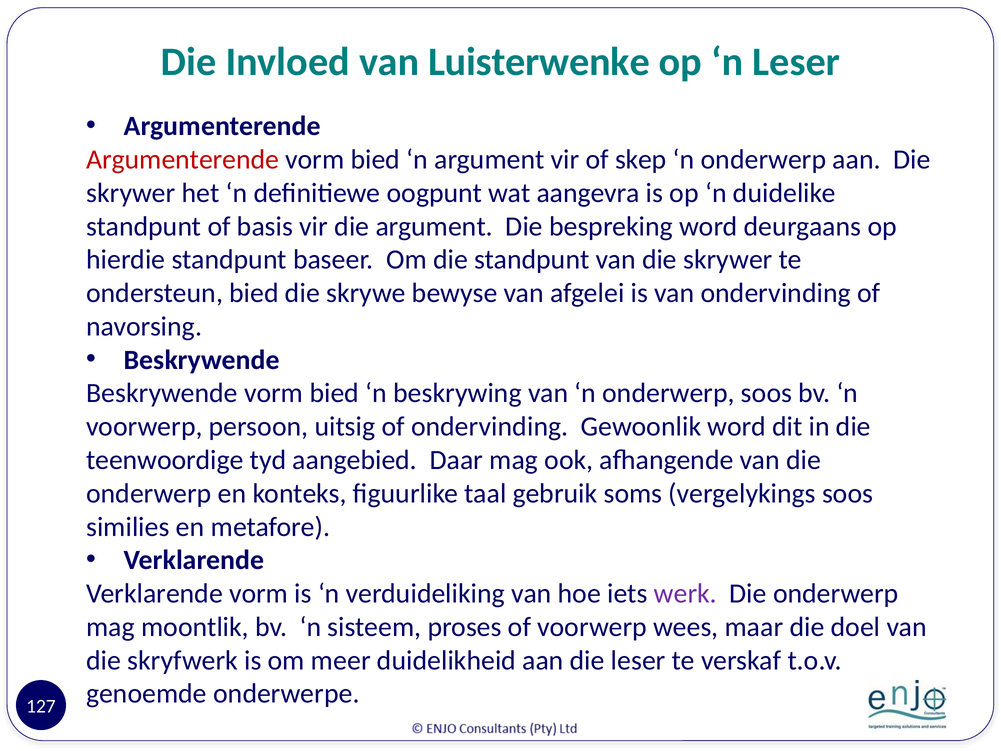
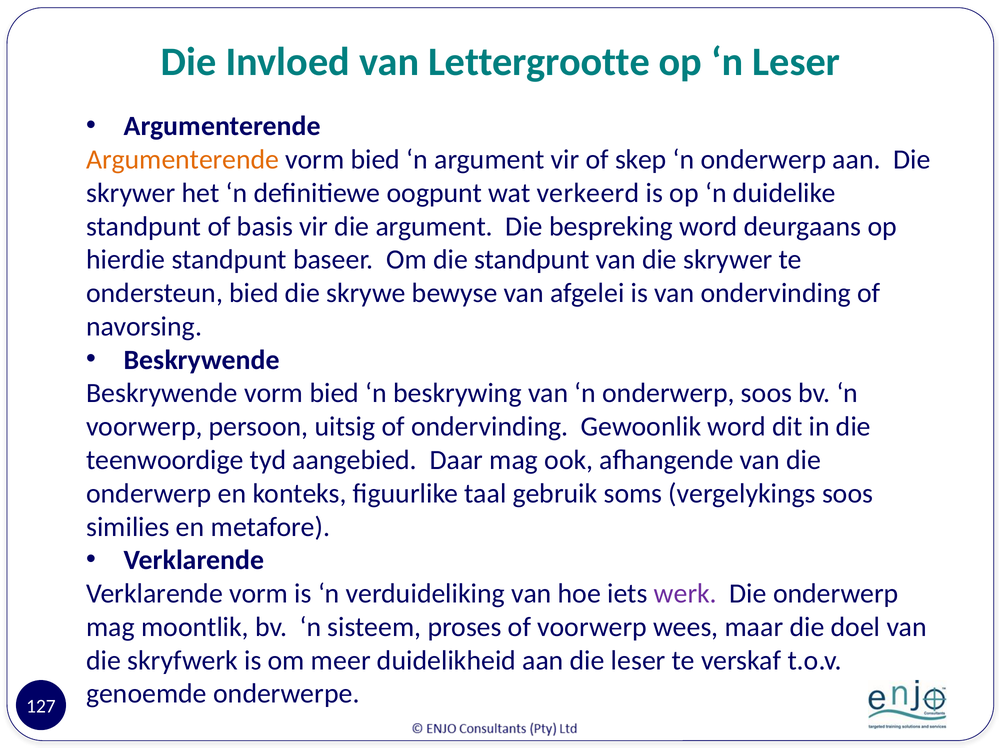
Luisterwenke: Luisterwenke -> Lettergrootte (539, 62)
Argumenterende colour: red -> orange (183, 159)
aangevra: aangevra -> verkeerd (588, 193)
